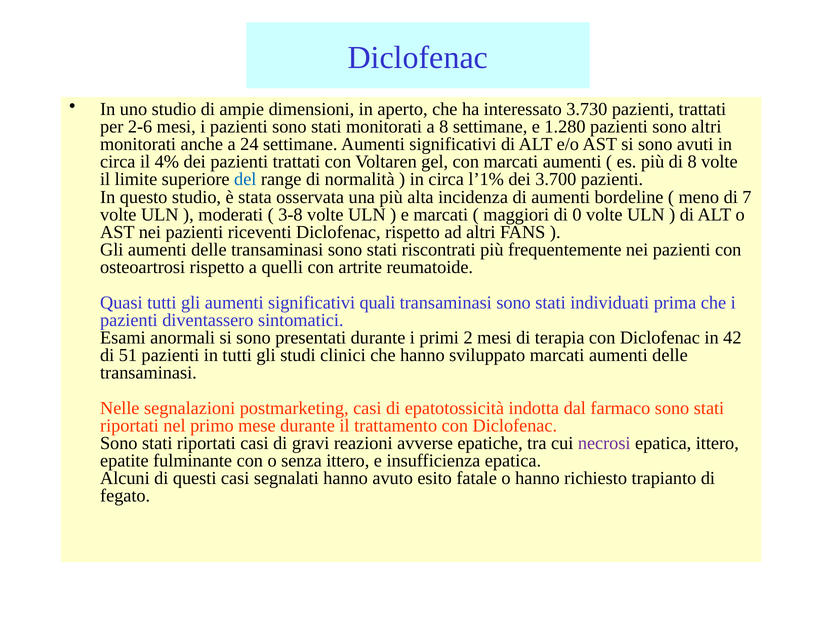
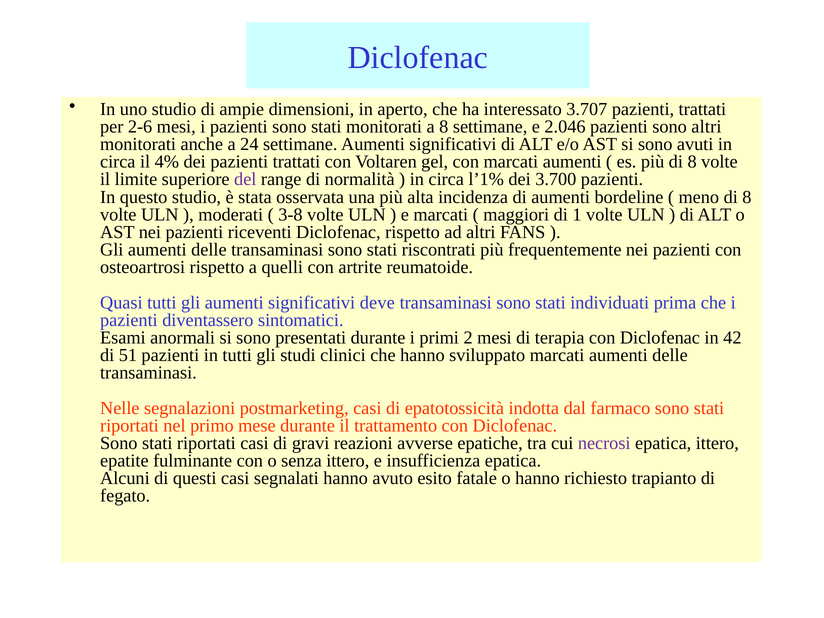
3.730: 3.730 -> 3.707 (587, 109)
1.280: 1.280 -> 2.046 (565, 127)
del colour: blue -> purple (245, 179)
meno di 7: 7 -> 8 (747, 197)
0: 0 -> 1 (577, 215)
quali: quali -> deve (377, 303)
